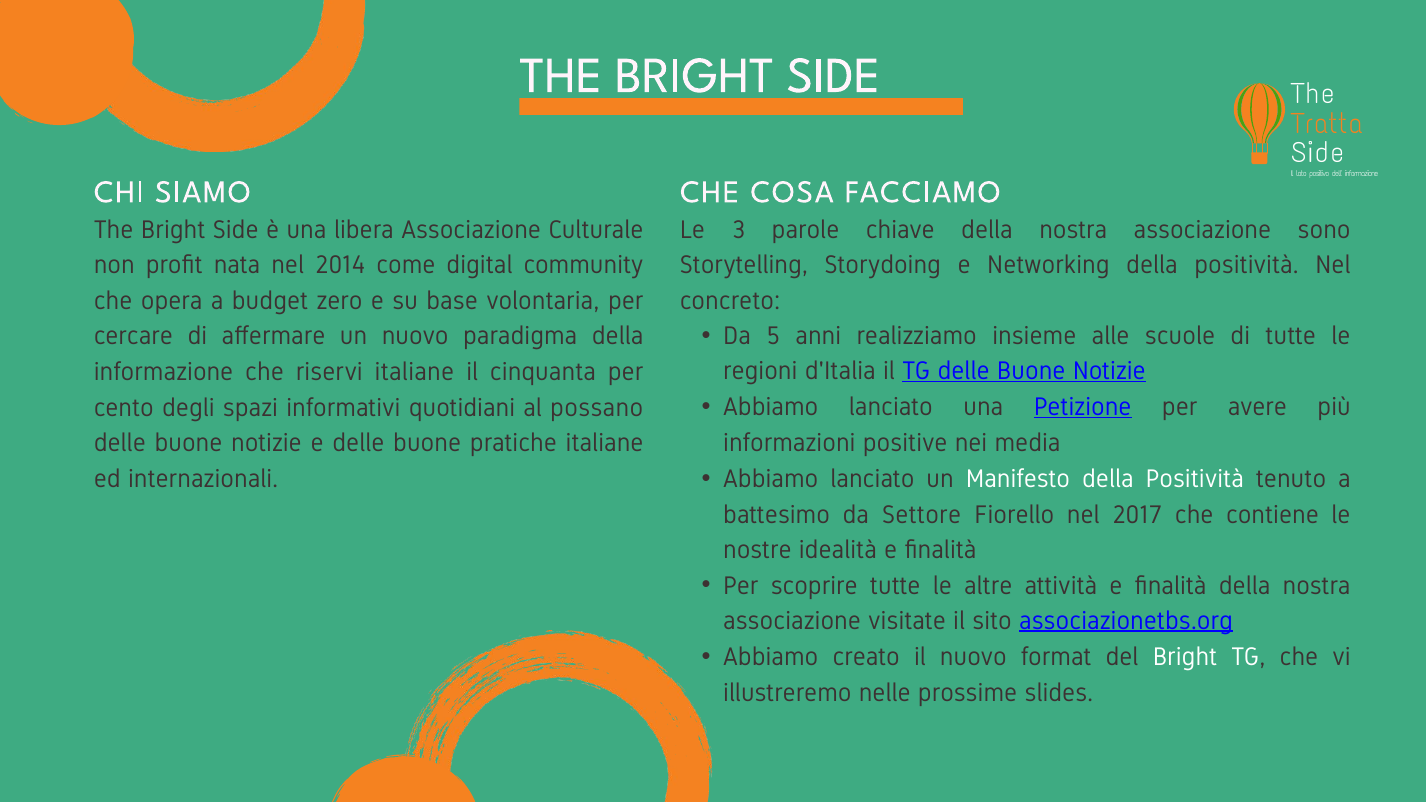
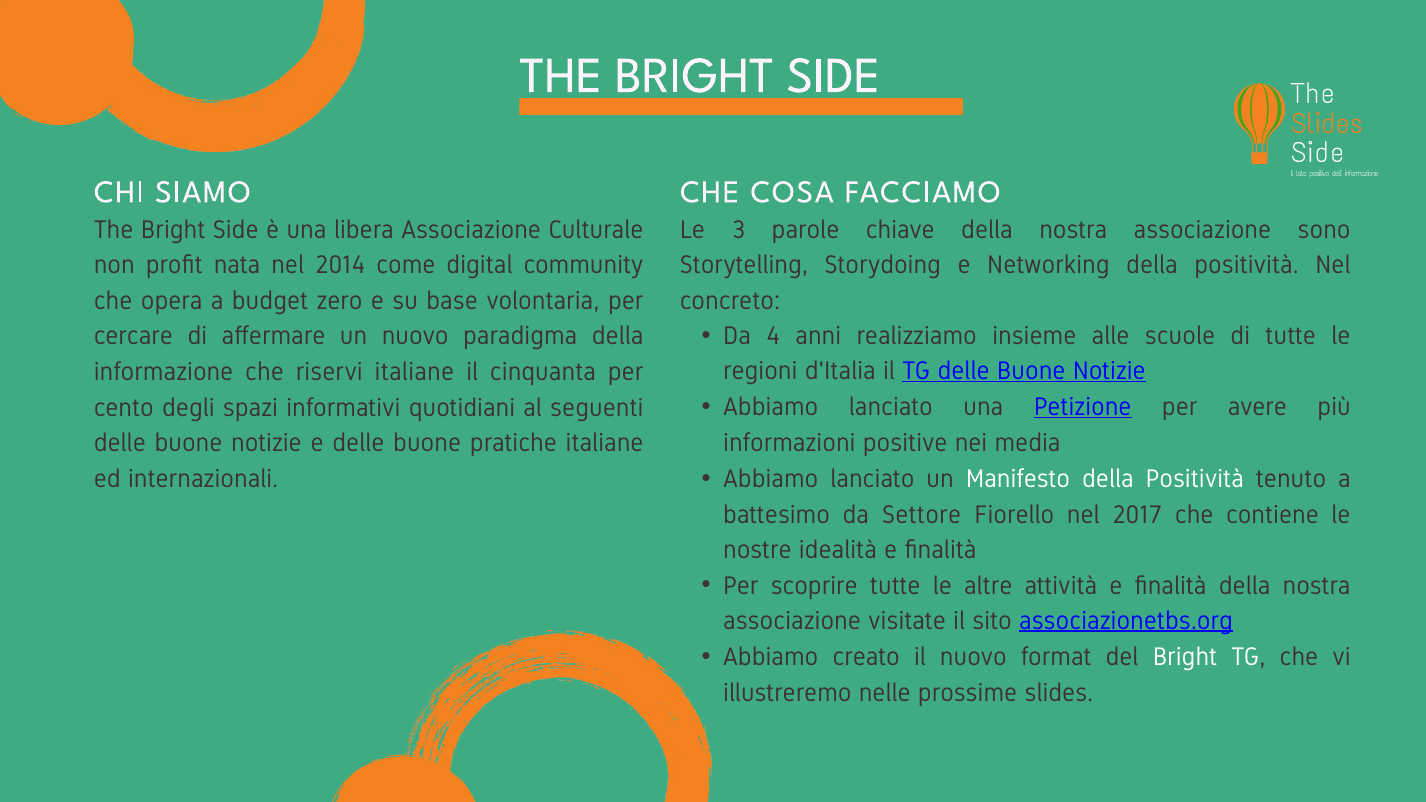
Tratta: Tratta -> Slides (1327, 124)
5: 5 -> 4 (773, 337)
possano: possano -> seguenti (597, 408)
